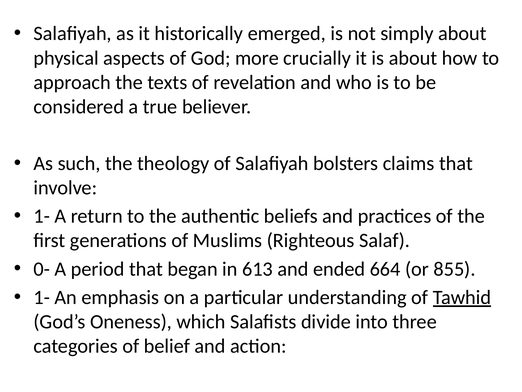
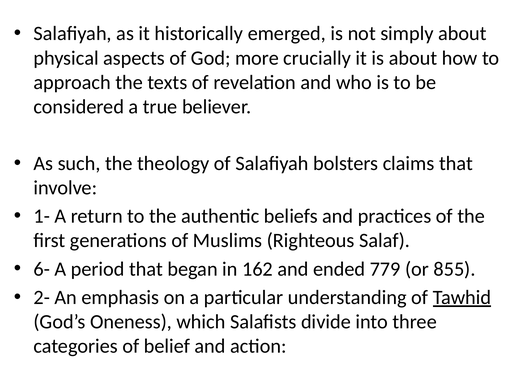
0-: 0- -> 6- (42, 269)
613: 613 -> 162 (258, 269)
664: 664 -> 779 (385, 269)
1-: 1- -> 2- (42, 297)
